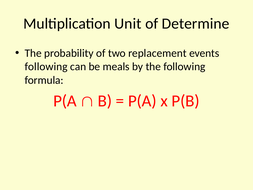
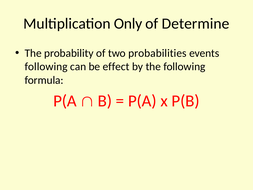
Unit: Unit -> Only (128, 24)
replacement: replacement -> probabilities (157, 53)
meals: meals -> effect (116, 67)
